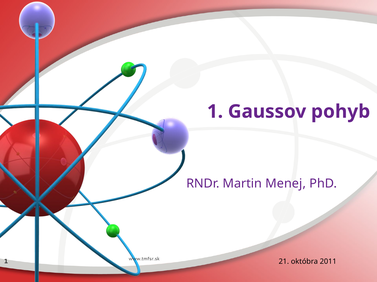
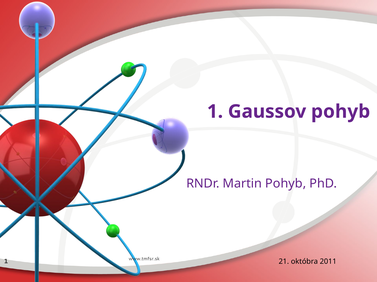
Martin Menej: Menej -> Pohyb (286, 184)
